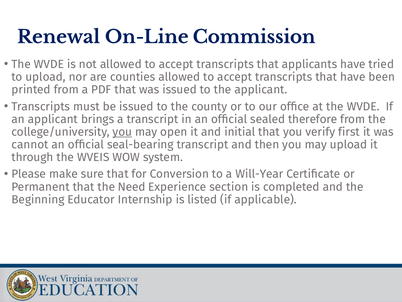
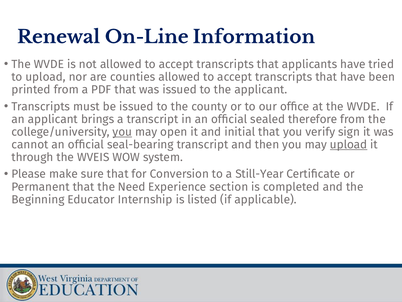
Commission: Commission -> Information (254, 37)
first: first -> sign (349, 132)
upload underline: none -> present (349, 144)
Will-Year: Will-Year -> Still-Year (259, 174)
